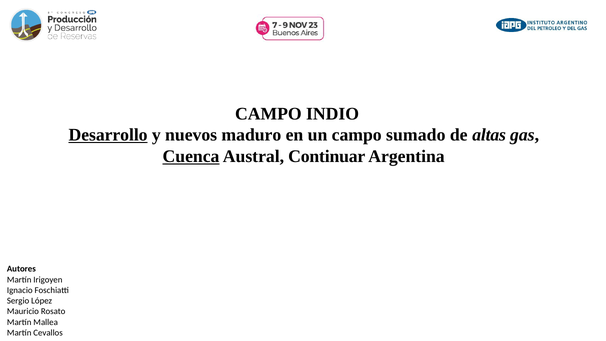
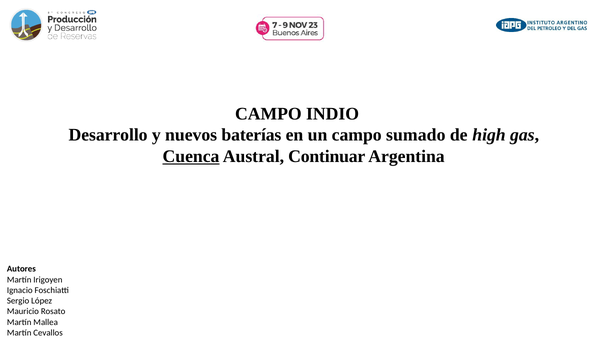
Desarrollo underline: present -> none (108, 135)
maduro: maduro -> baterías (251, 135)
altas: altas -> high (489, 135)
